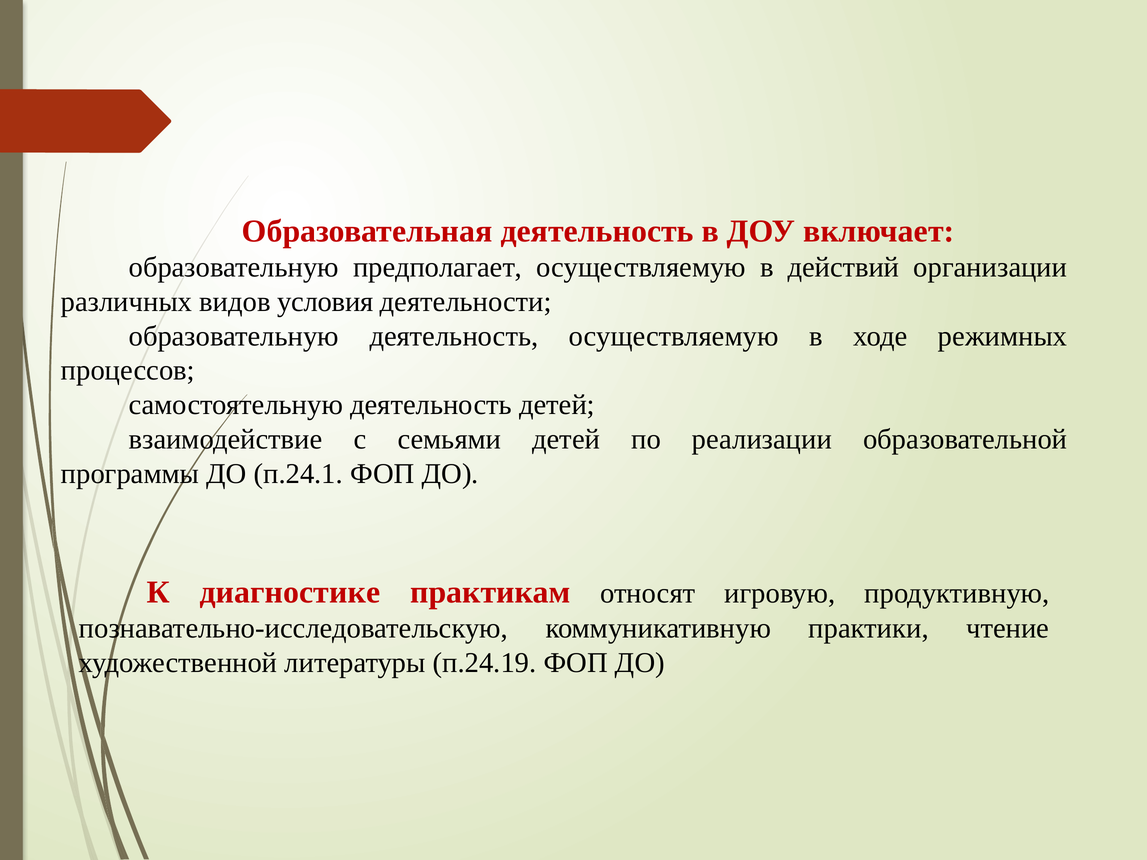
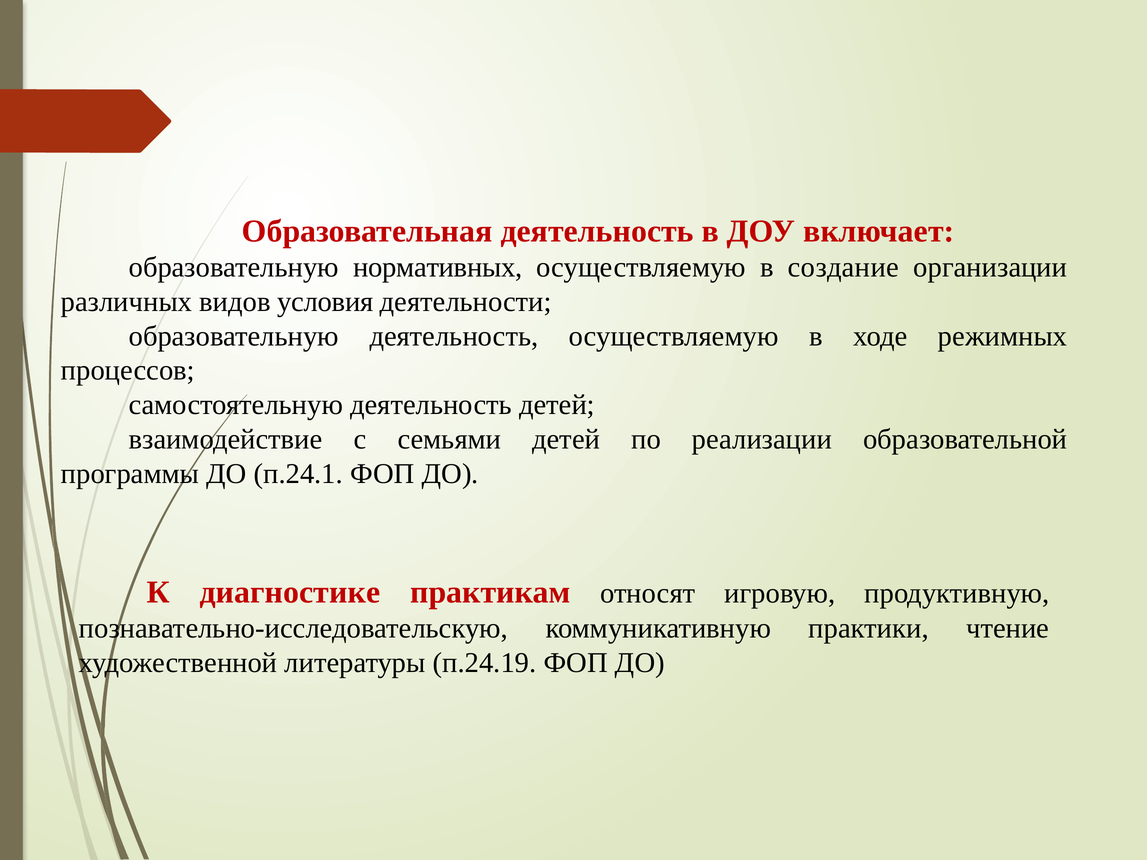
предполагает: предполагает -> нормативных (438, 267)
действий: действий -> создание (843, 267)
